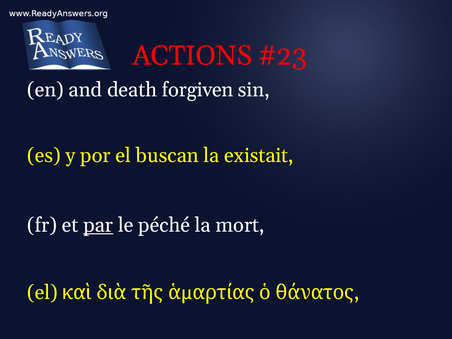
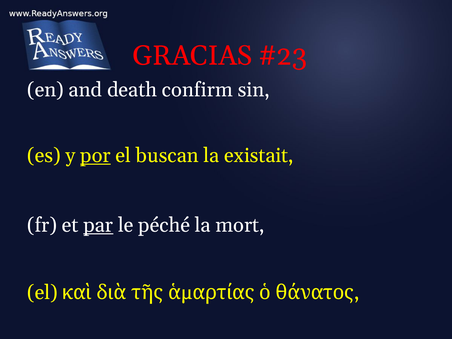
ACTIONS: ACTIONS -> GRACIAS (192, 56)
forgiven: forgiven -> confirm (197, 90)
por underline: none -> present (95, 156)
